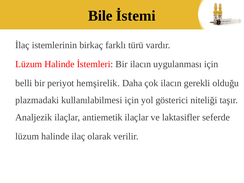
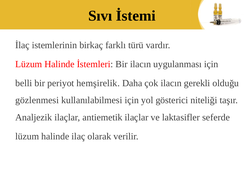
Bile: Bile -> Sıvı (100, 16)
plazmadaki: plazmadaki -> gözlenmesi (37, 100)
